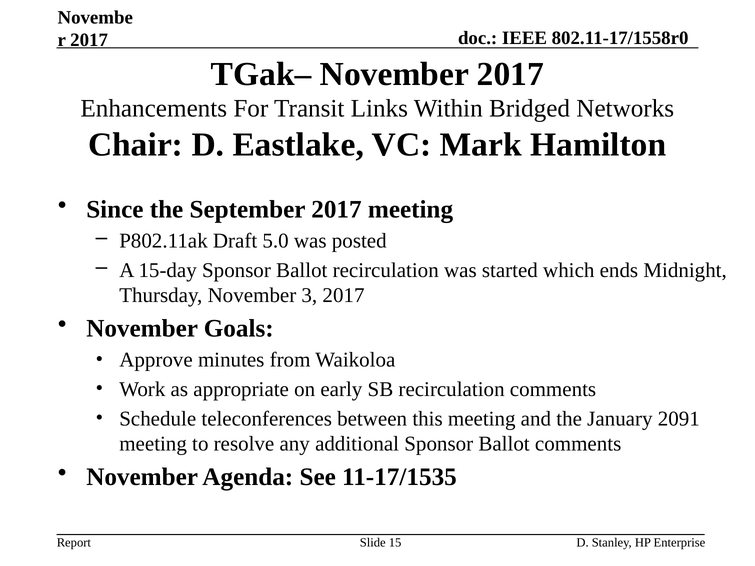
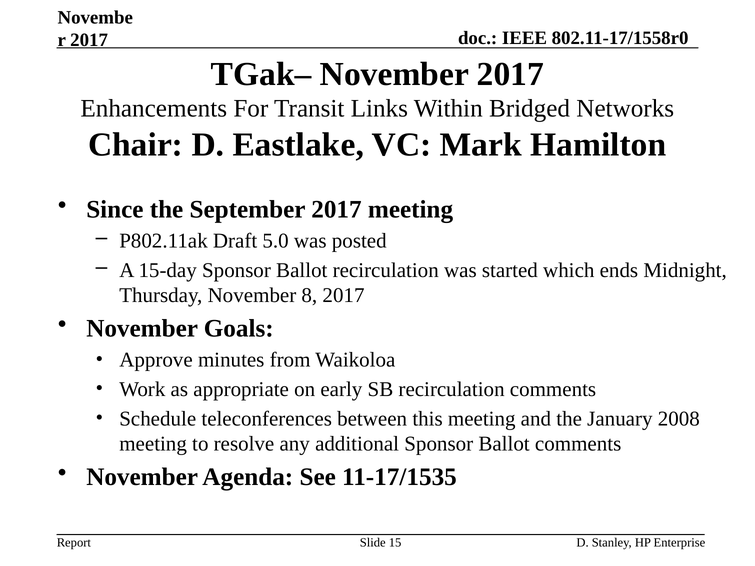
3: 3 -> 8 (309, 296)
2091: 2091 -> 2008 (679, 419)
